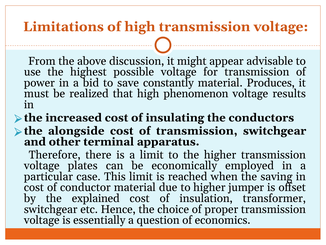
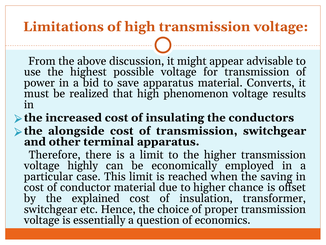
save constantly: constantly -> apparatus (168, 83)
Produces: Produces -> Converts (271, 83)
plates: plates -> highly (83, 165)
jumper: jumper -> chance (246, 187)
